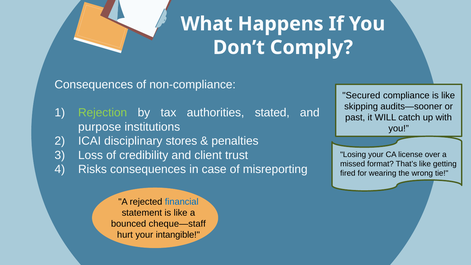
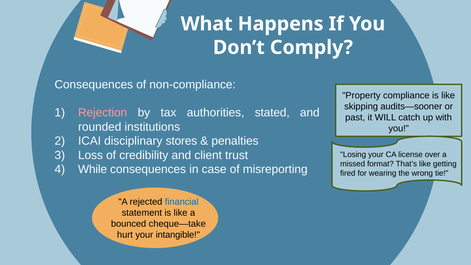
Secured: Secured -> Property (361, 95)
Rejection colour: light green -> pink (103, 113)
purpose: purpose -> rounded (100, 127)
Risks: Risks -> While (93, 169)
cheque—staff: cheque—staff -> cheque—take (177, 224)
